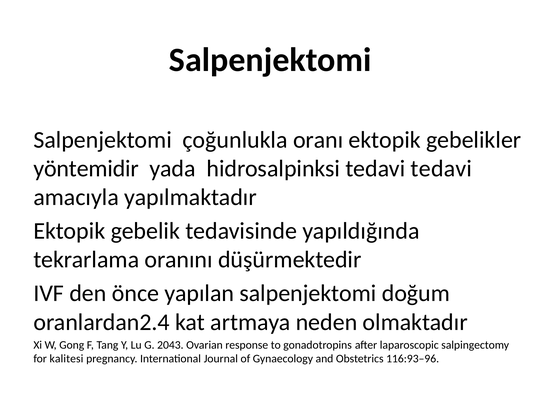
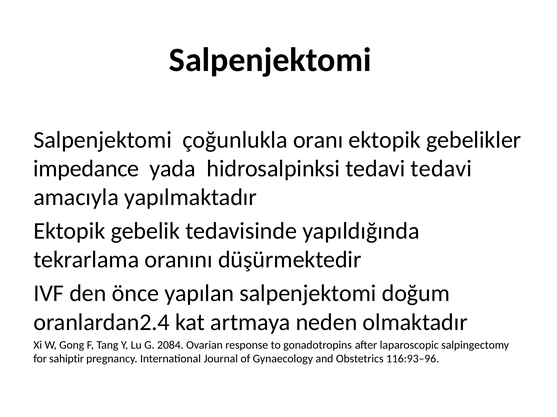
yöntemidir: yöntemidir -> impedance (86, 169)
2043: 2043 -> 2084 (170, 346)
kalitesi: kalitesi -> sahiptir (67, 359)
